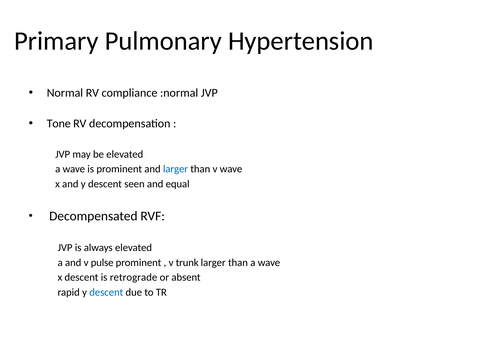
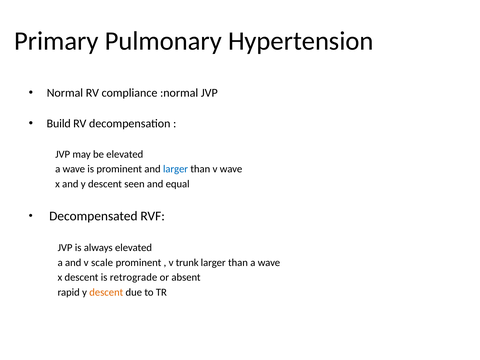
Tone: Tone -> Build (59, 124)
pulse: pulse -> scale (102, 263)
descent colour: blue -> orange (106, 292)
